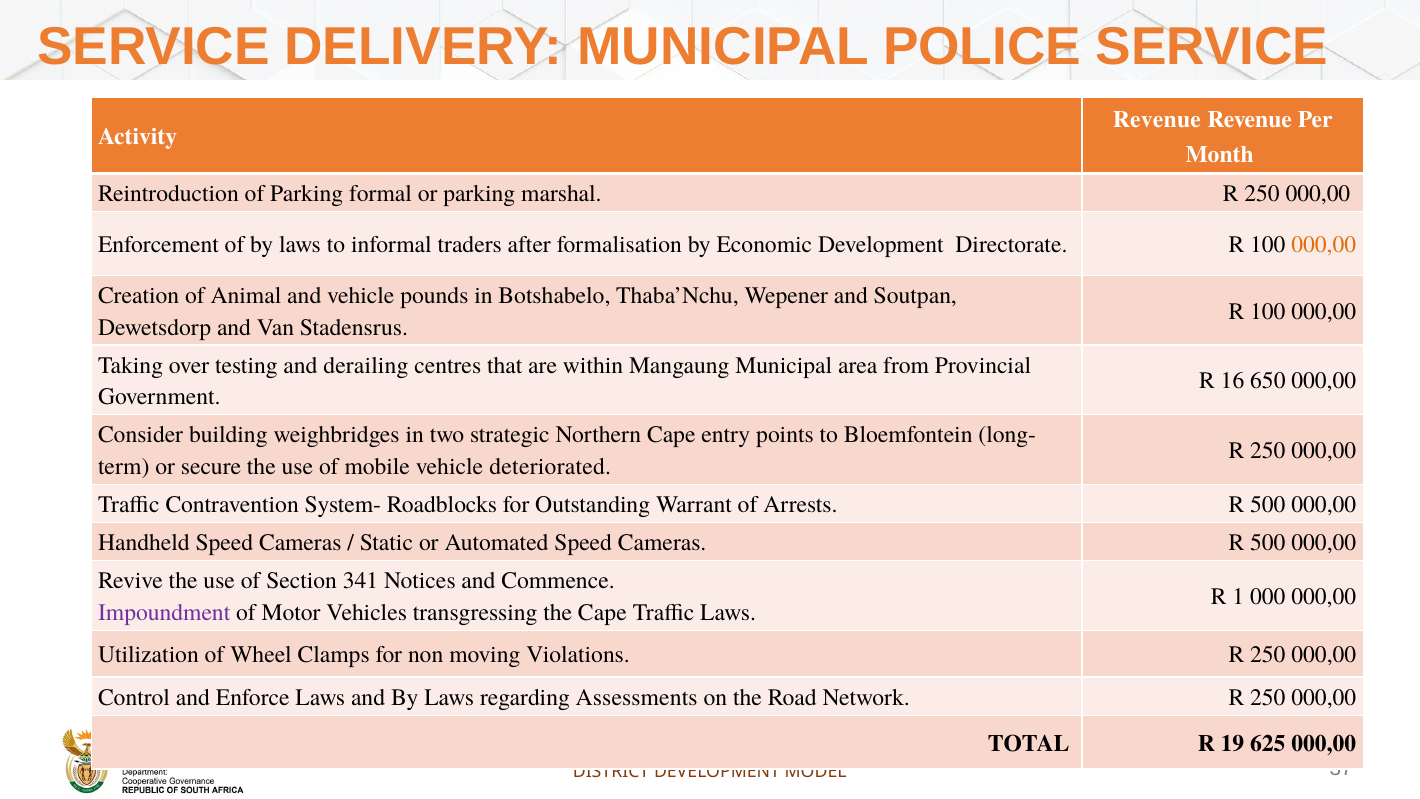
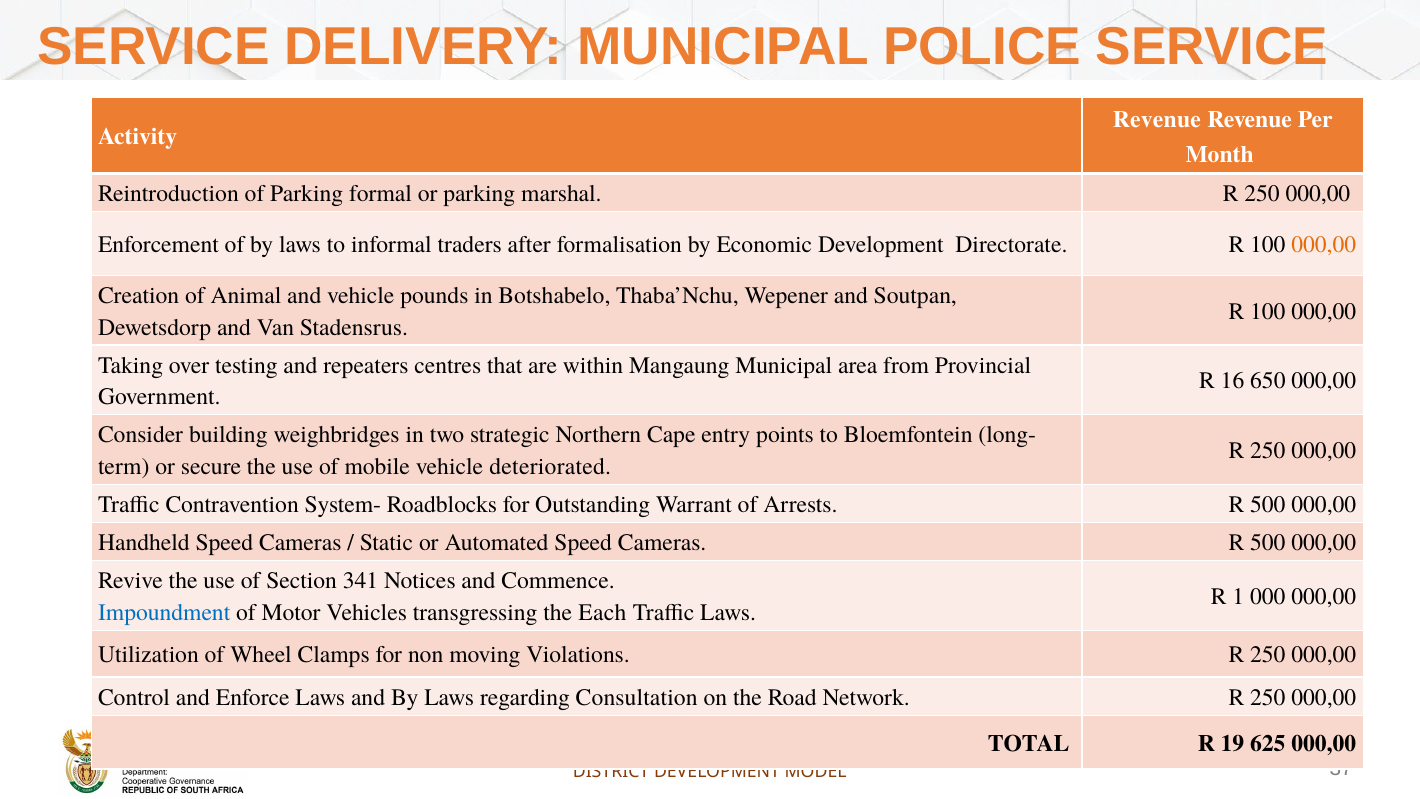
derailing: derailing -> repeaters (366, 365)
Impoundment colour: purple -> blue (164, 612)
the Cape: Cape -> Each (602, 612)
Assessments: Assessments -> Consultation (637, 697)
